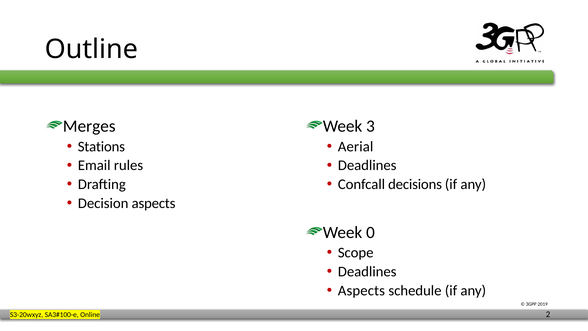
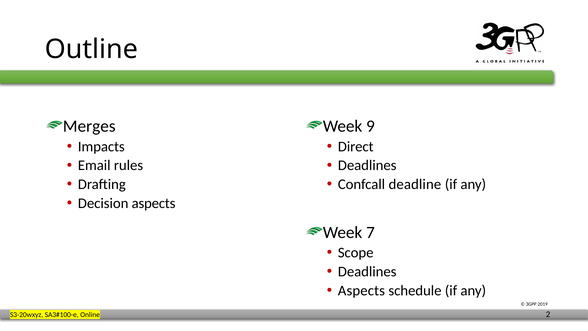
3: 3 -> 9 (370, 126)
Stations: Stations -> Impacts (101, 146)
Aerial: Aerial -> Direct (356, 146)
decisions: decisions -> deadline (415, 184)
0: 0 -> 7 (370, 232)
